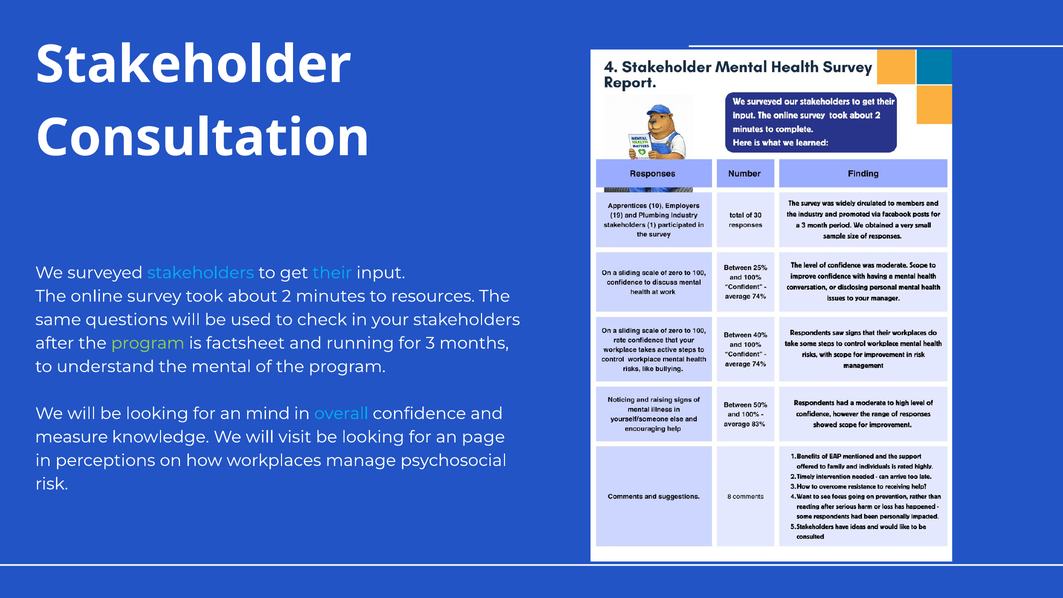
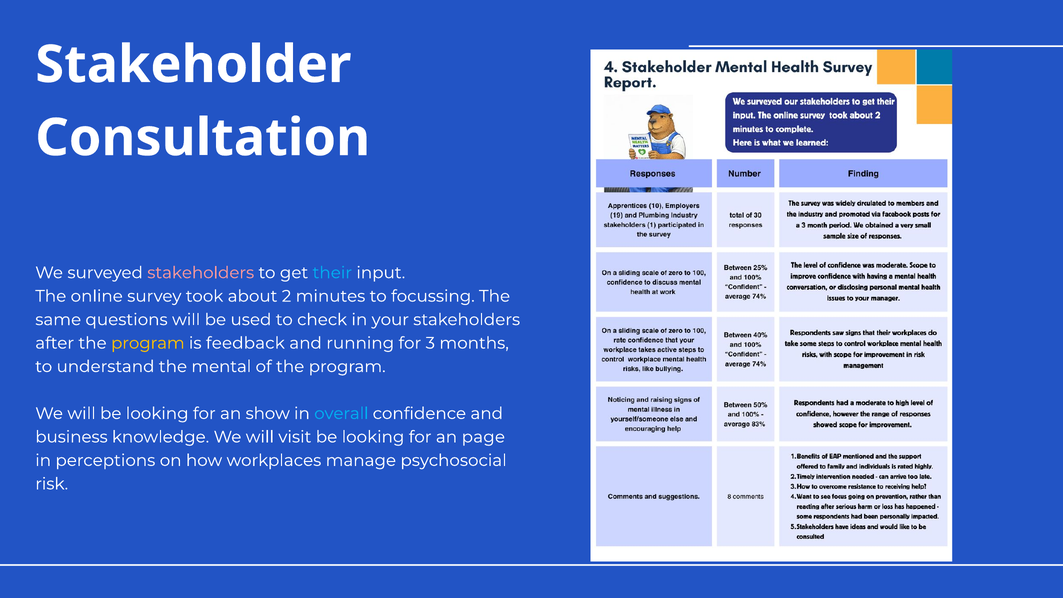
stakeholders colour: light blue -> pink (201, 273)
resources: resources -> focussing (433, 296)
program colour: light green -> yellow (148, 343)
factsheet: factsheet -> feedback (245, 343)
mind: mind -> show (268, 413)
measure: measure -> business (71, 437)
